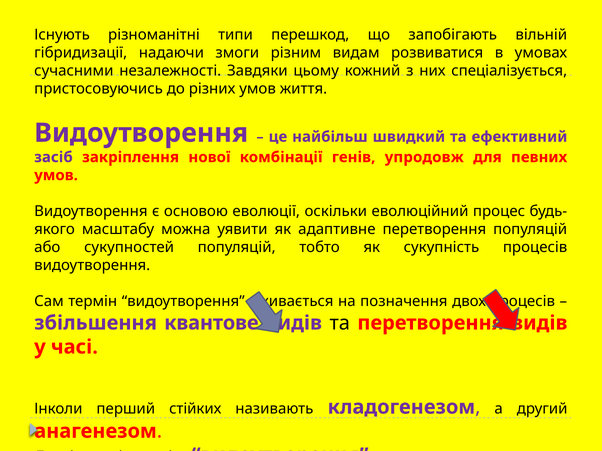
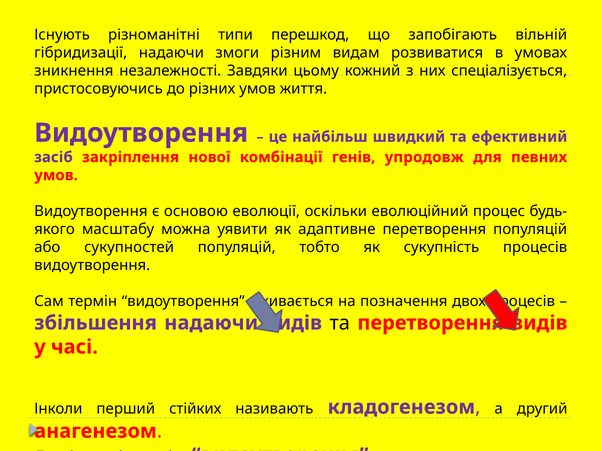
сучасними: сучасними -> зникнення (74, 71)
збільшення квантове: квантове -> надаючи (211, 323)
